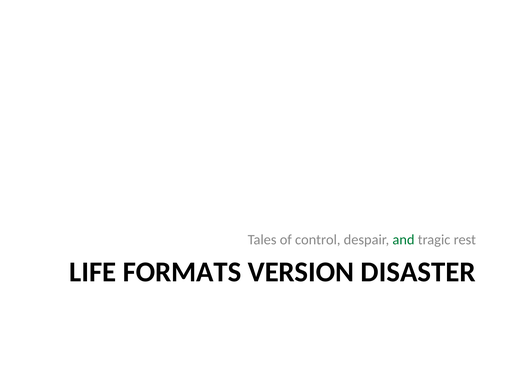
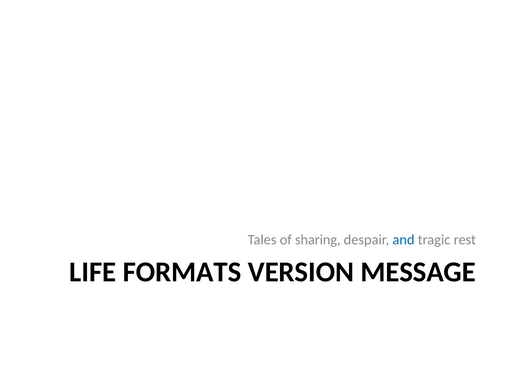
control: control -> sharing (318, 239)
and colour: green -> blue (403, 239)
DISASTER: DISASTER -> MESSAGE (418, 272)
